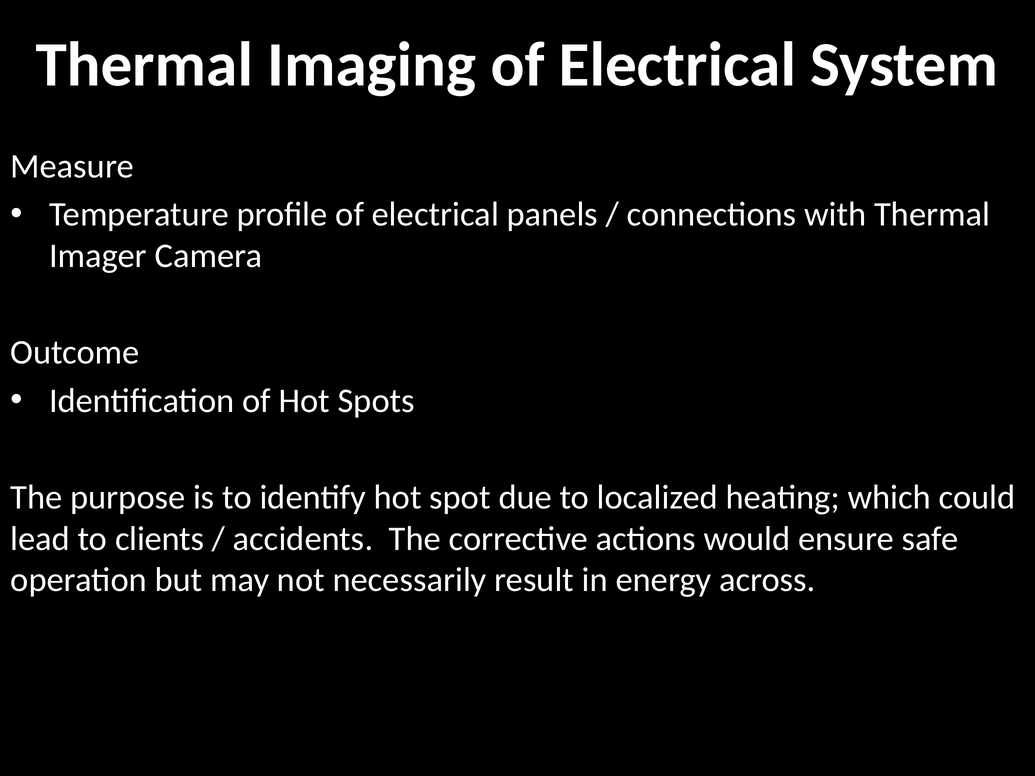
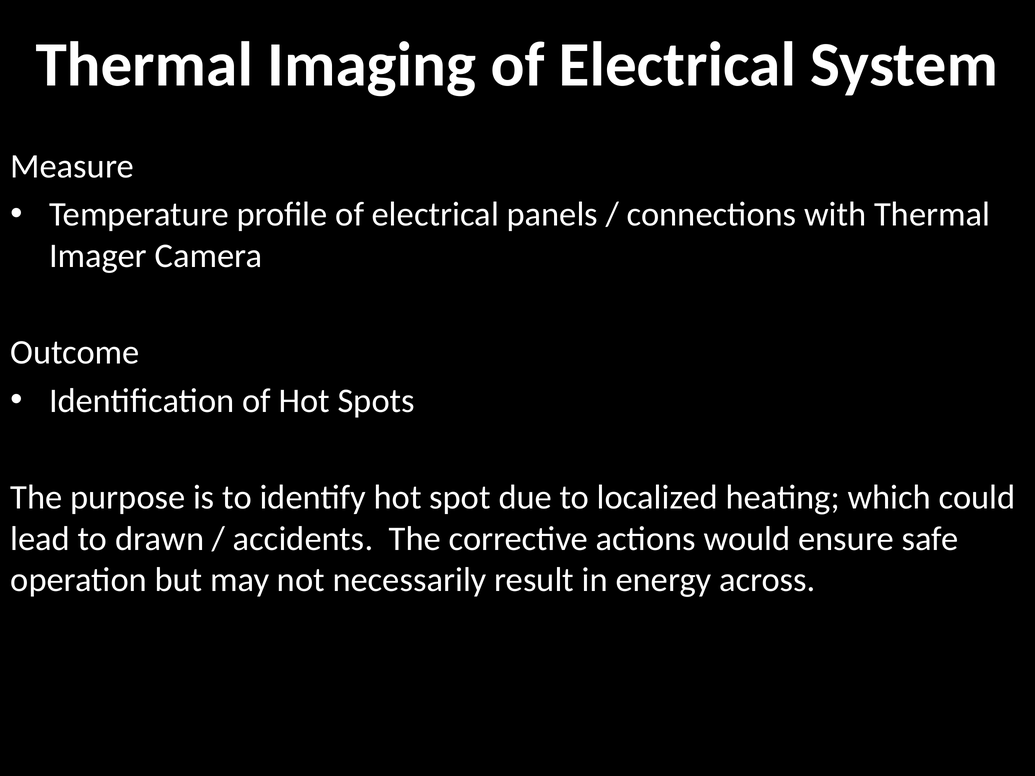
clients: clients -> drawn (160, 539)
